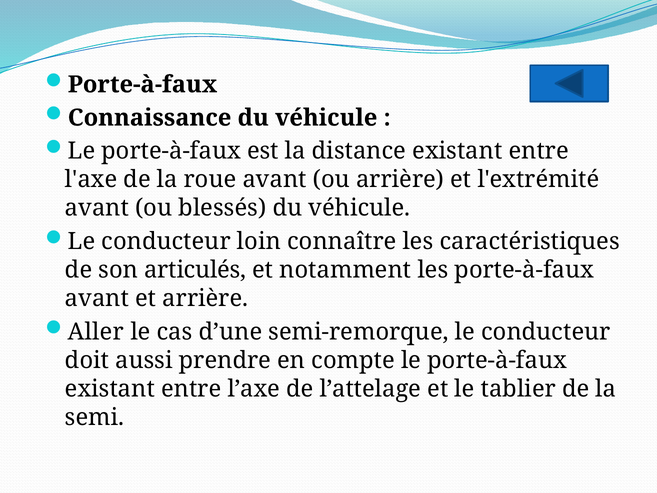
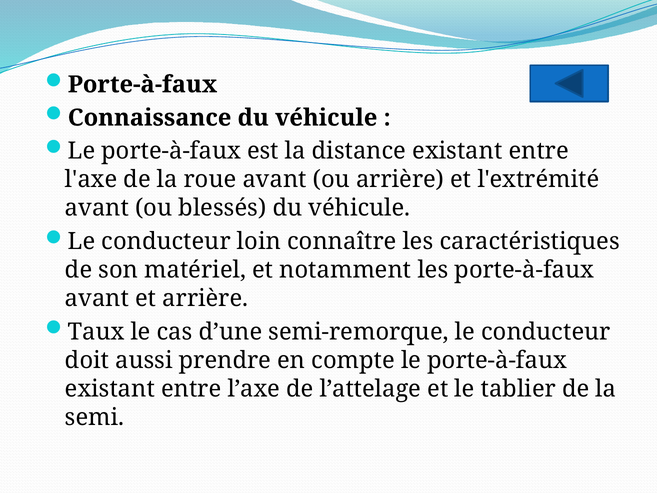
articulés: articulés -> matériel (195, 270)
Aller: Aller -> Taux (96, 332)
